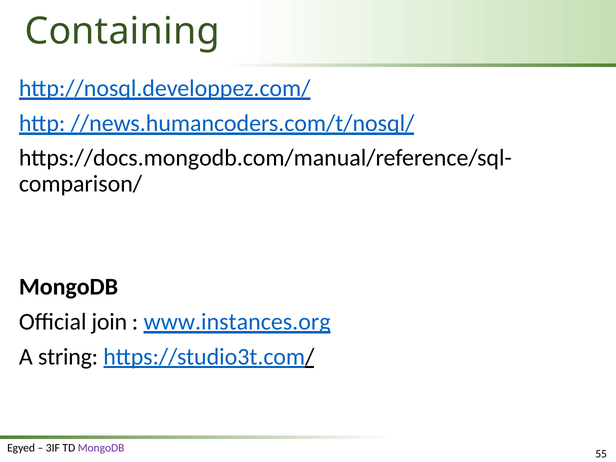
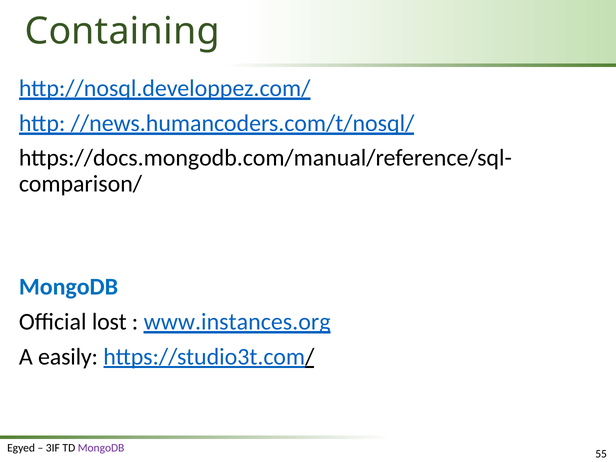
MongoDB colour: black -> blue (68, 287)
join: join -> lost (109, 322)
string: string -> easily (68, 357)
